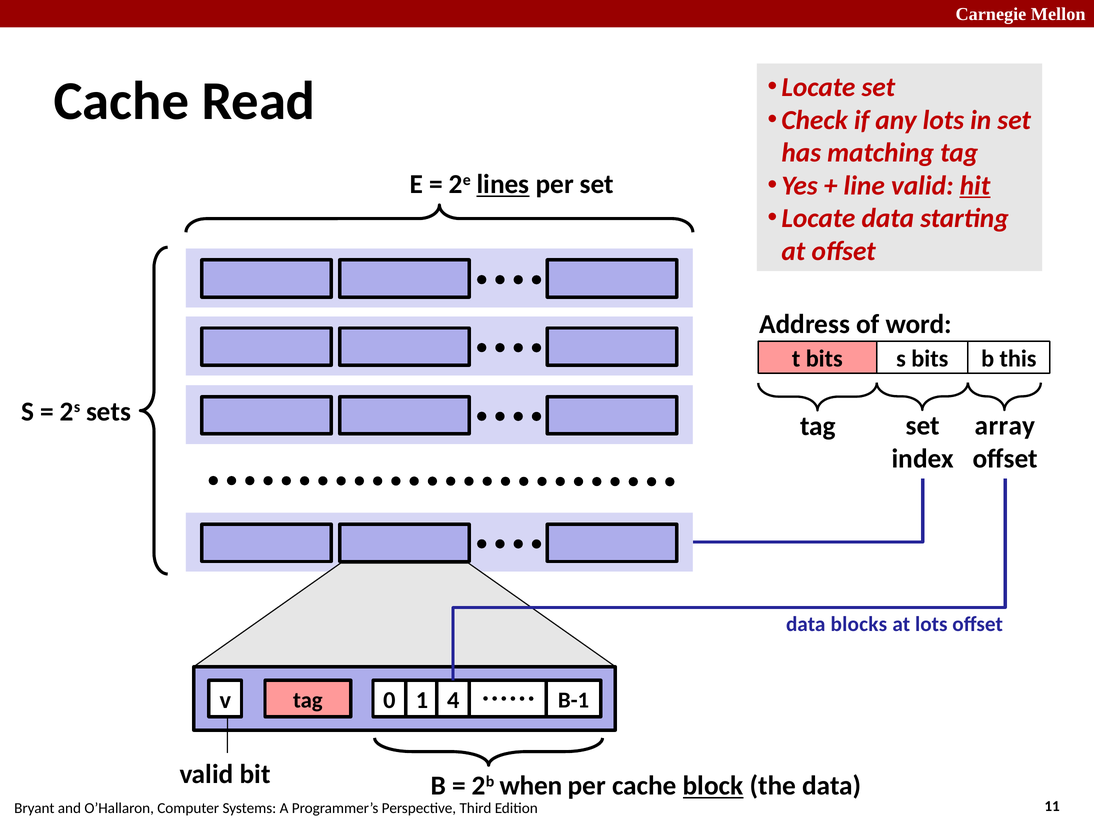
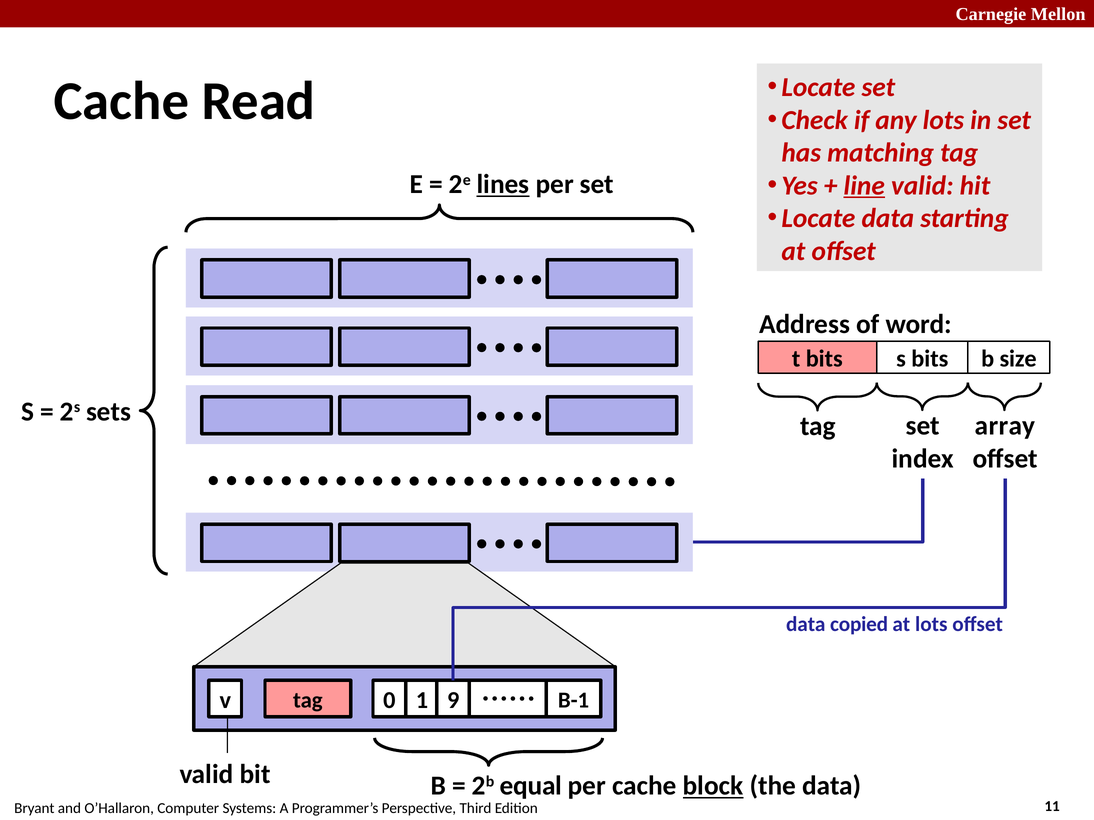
line underline: none -> present (864, 186)
hit underline: present -> none (975, 186)
this: this -> size (1018, 359)
blocks: blocks -> copied (859, 624)
4: 4 -> 9 (453, 701)
when: when -> equal (531, 786)
